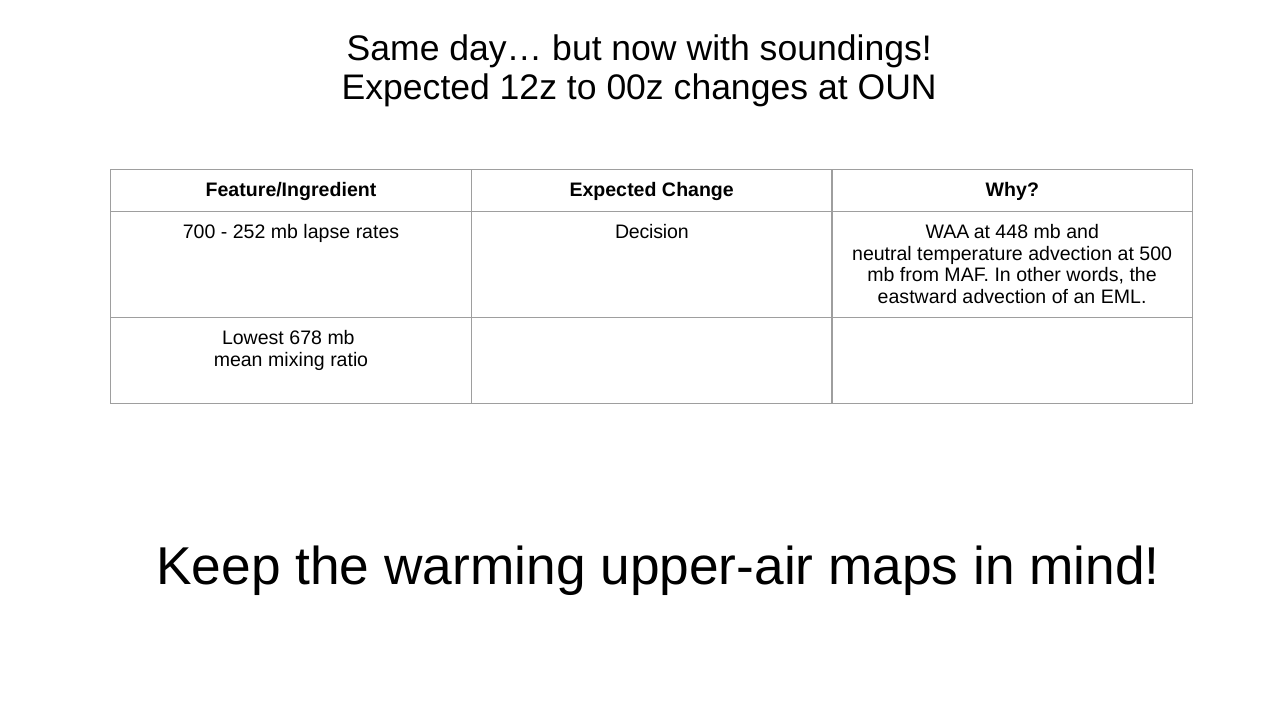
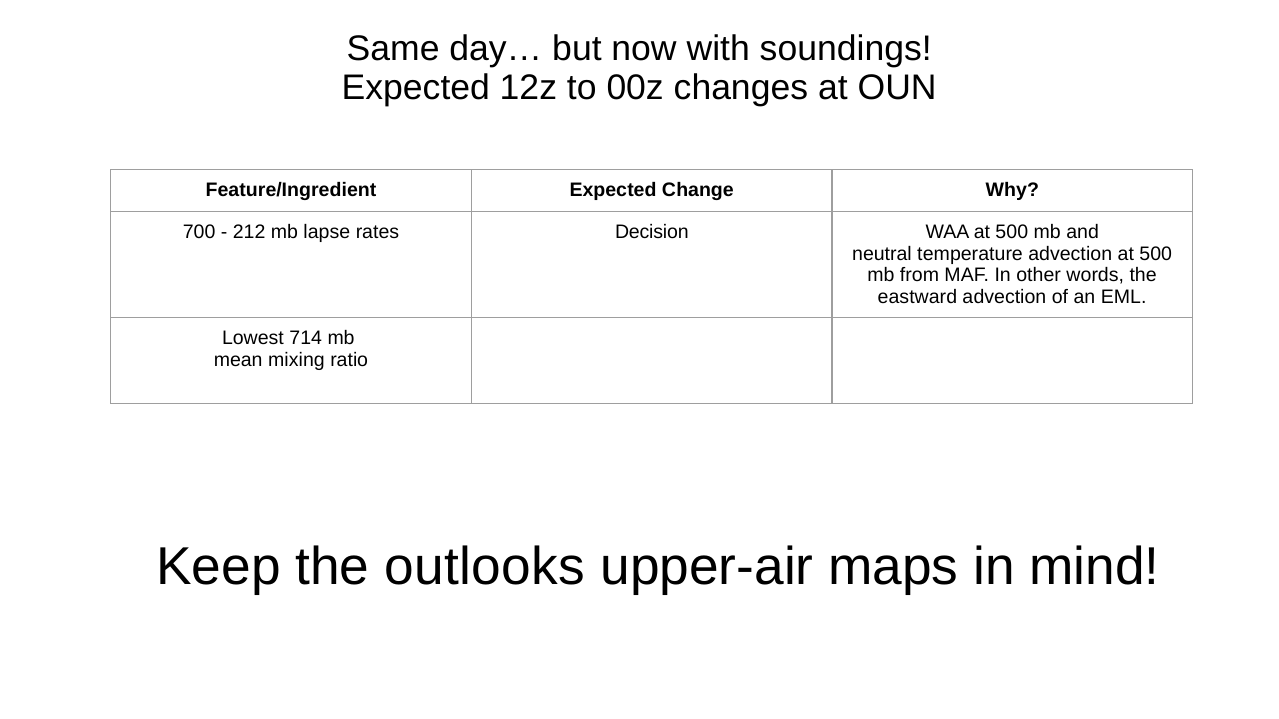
252: 252 -> 212 (249, 232)
WAA at 448: 448 -> 500 (1012, 232)
678: 678 -> 714 (306, 338)
warming: warming -> outlooks (485, 567)
